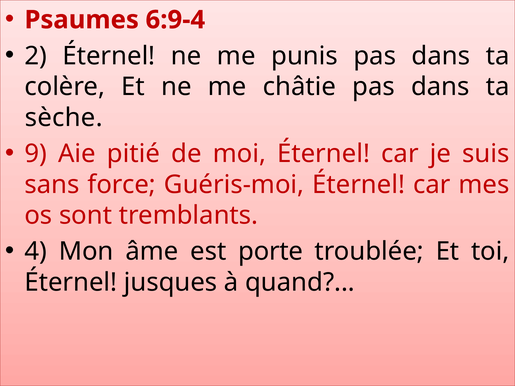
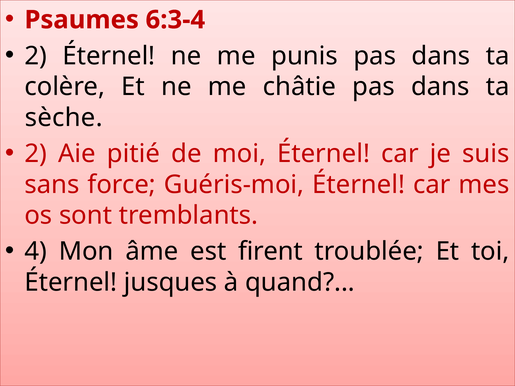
6:9-4: 6:9-4 -> 6:3-4 (175, 20)
9: 9 -> 2 (36, 154)
porte: porte -> firent (271, 252)
